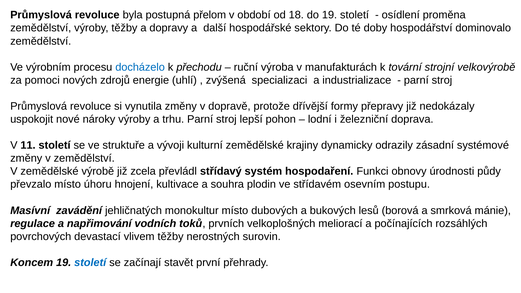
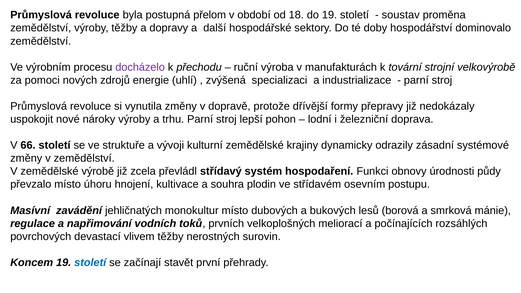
osídlení: osídlení -> soustav (401, 15)
docházelo colour: blue -> purple (140, 67)
11: 11 -> 66 (28, 145)
